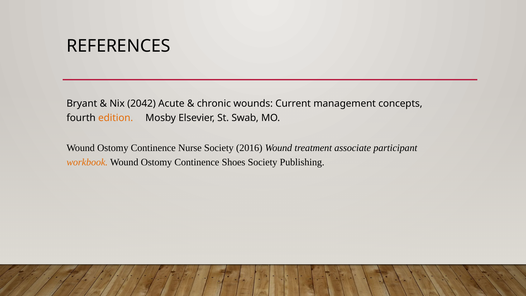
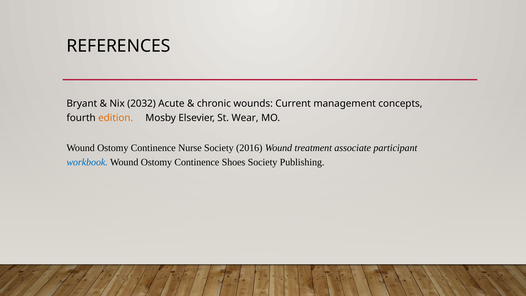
2042: 2042 -> 2032 (142, 104)
Swab: Swab -> Wear (245, 118)
workbook colour: orange -> blue (87, 162)
